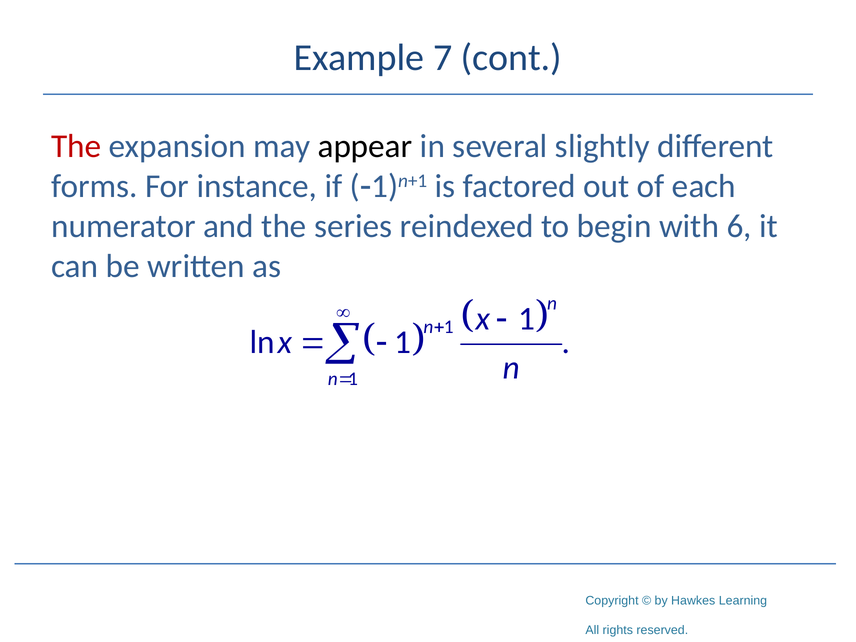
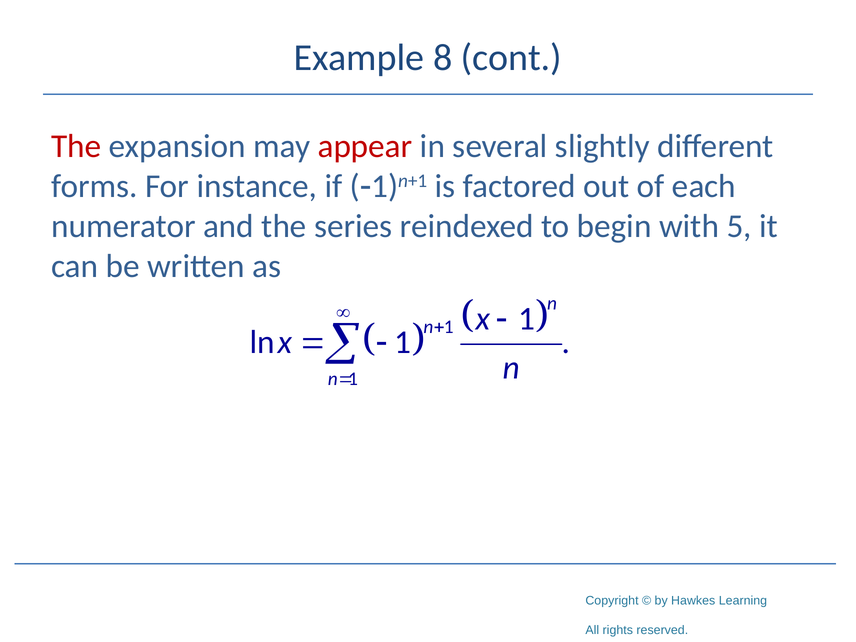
7: 7 -> 8 (443, 58)
appear colour: black -> red (365, 146)
6: 6 -> 5 (739, 226)
